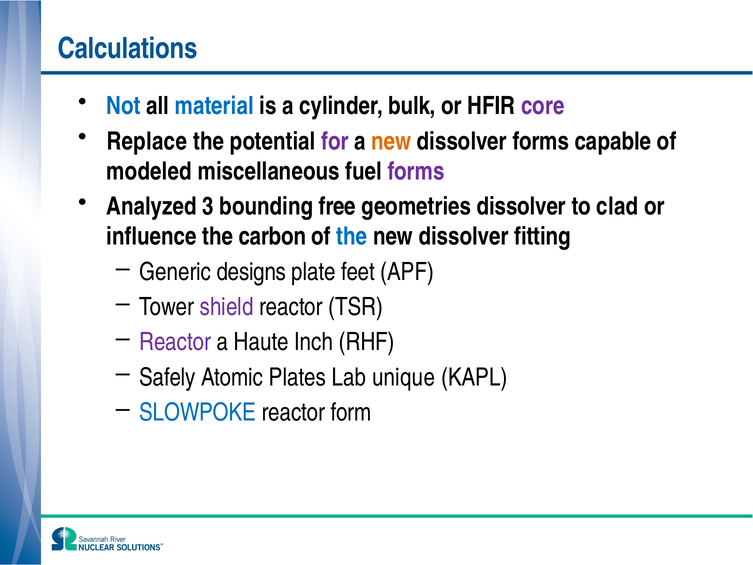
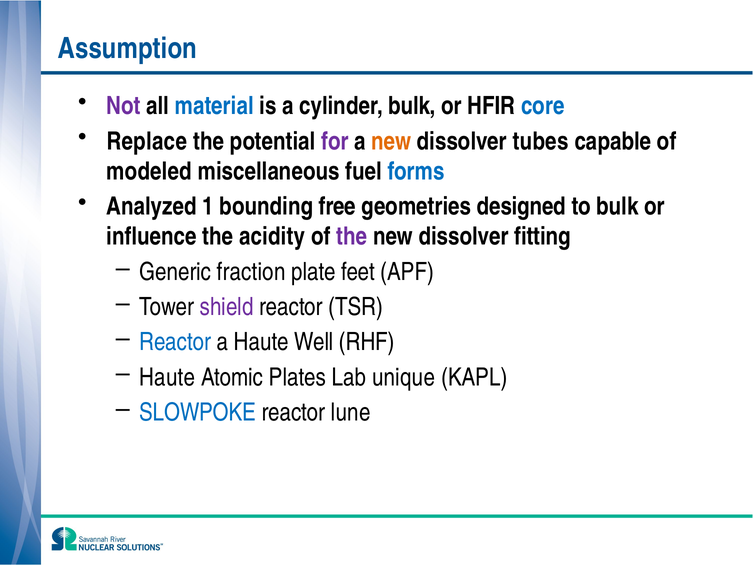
Calculations: Calculations -> Assumption (127, 48)
Not colour: blue -> purple (123, 106)
core colour: purple -> blue (543, 106)
dissolver forms: forms -> tubes (541, 141)
forms colour: purple -> blue (416, 171)
3: 3 -> 1 (208, 206)
geometries dissolver: dissolver -> designed (521, 206)
to clad: clad -> bulk (618, 206)
carbon: carbon -> acidity (272, 237)
the colour: blue -> purple (352, 237)
designs: designs -> fraction (251, 272)
Reactor colour: purple -> blue (175, 342)
Inch: Inch -> Well (314, 342)
Safely: Safely -> Haute (167, 377)
form: form -> lune (351, 412)
